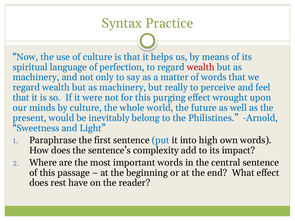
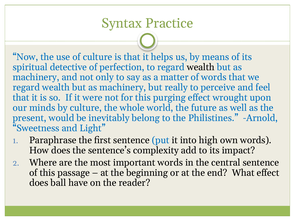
language: language -> detective (68, 67)
wealth colour: red -> black (201, 67)
rest: rest -> ball (58, 183)
